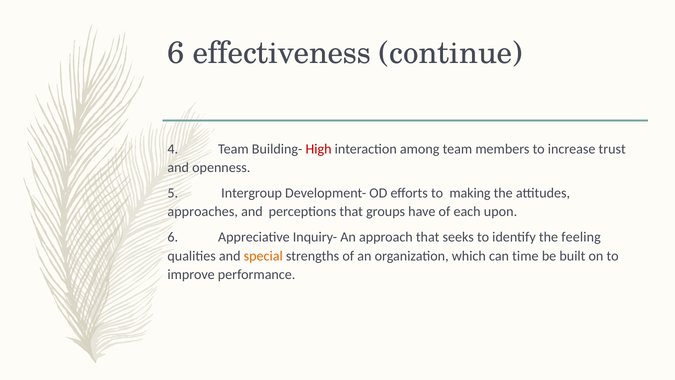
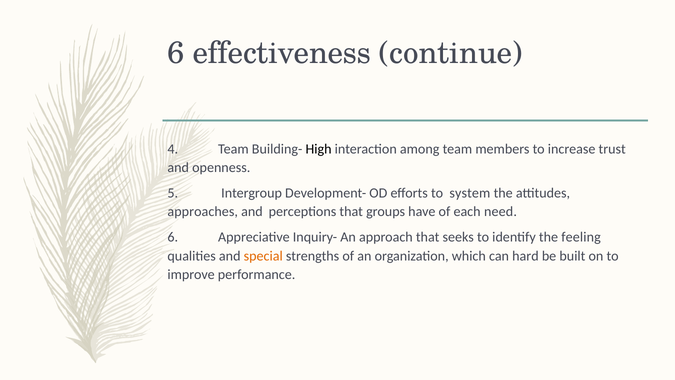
High colour: red -> black (319, 149)
making: making -> system (470, 193)
upon: upon -> need (500, 212)
time: time -> hard (525, 256)
